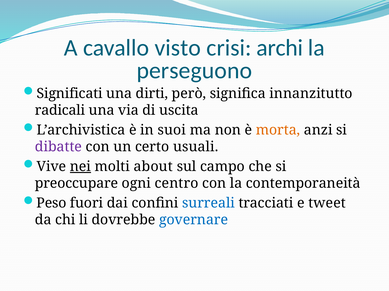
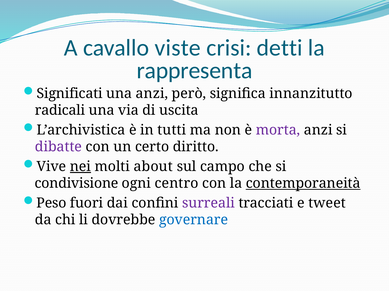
visto: visto -> viste (178, 48)
archi: archi -> detti (280, 48)
perseguono: perseguono -> rappresenta (194, 71)
una dirti: dirti -> anzi (152, 94)
suoi: suoi -> tutti (172, 130)
morta colour: orange -> purple (278, 130)
usuali: usuali -> diritto (196, 147)
preoccupare: preoccupare -> condivisione (77, 184)
contemporaneità underline: none -> present (303, 184)
surreali colour: blue -> purple (208, 203)
